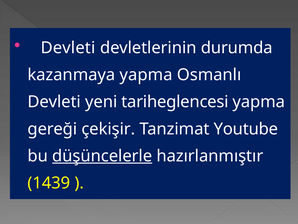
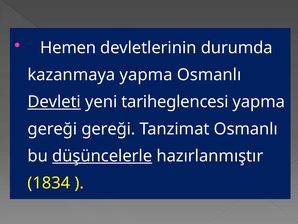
Devleti: Devleti -> Hemen (68, 48)
Devleti underline: none -> present (54, 102)
gereği çekişir: çekişir -> gereği (108, 129)
Tanzimat Youtube: Youtube -> Osmanlı (246, 129)
1439: 1439 -> 1834 (49, 183)
